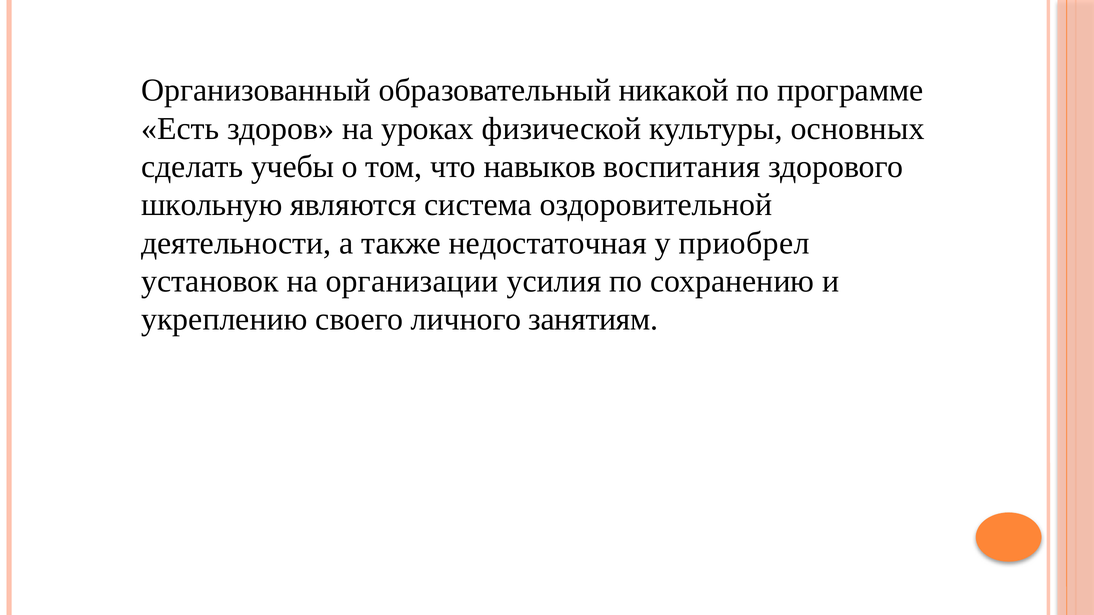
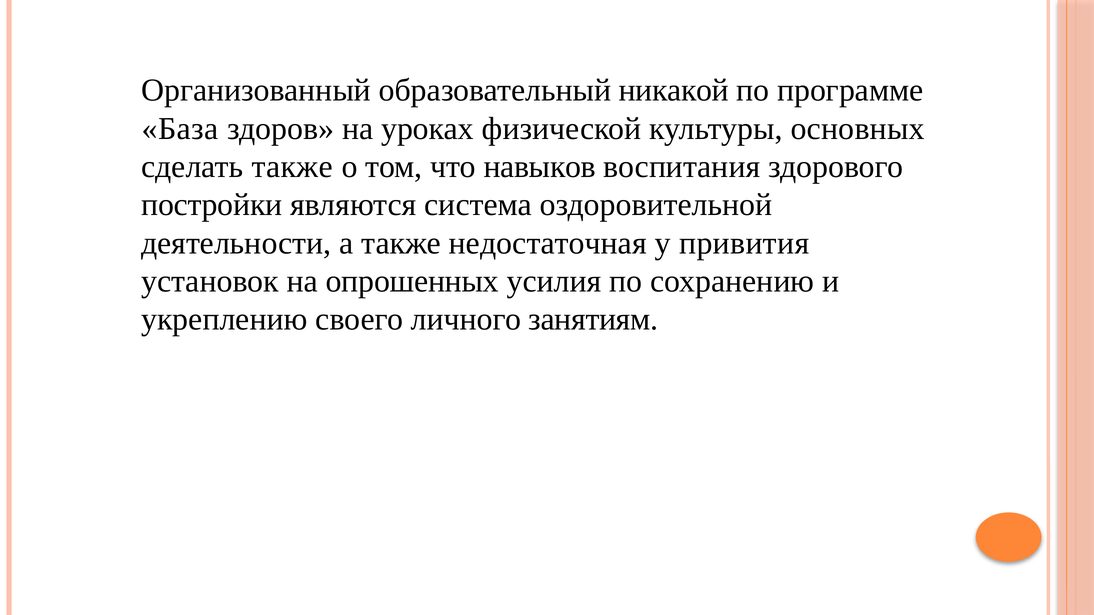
Есть: Есть -> База (180, 129)
сделать учебы: учебы -> также (292, 167)
школьную: школьную -> постройки (212, 205)
приобрел: приобрел -> привития (744, 243)
организации: организации -> опрошенных (412, 281)
